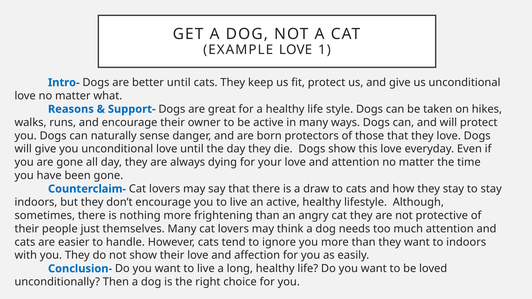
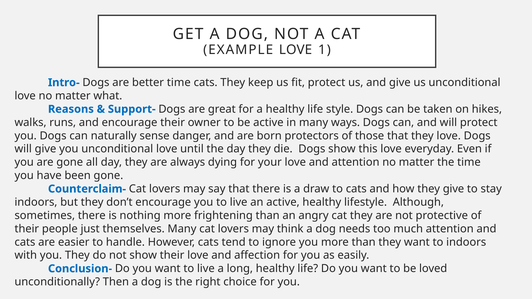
better until: until -> time (179, 83)
they stay: stay -> give (453, 189)
